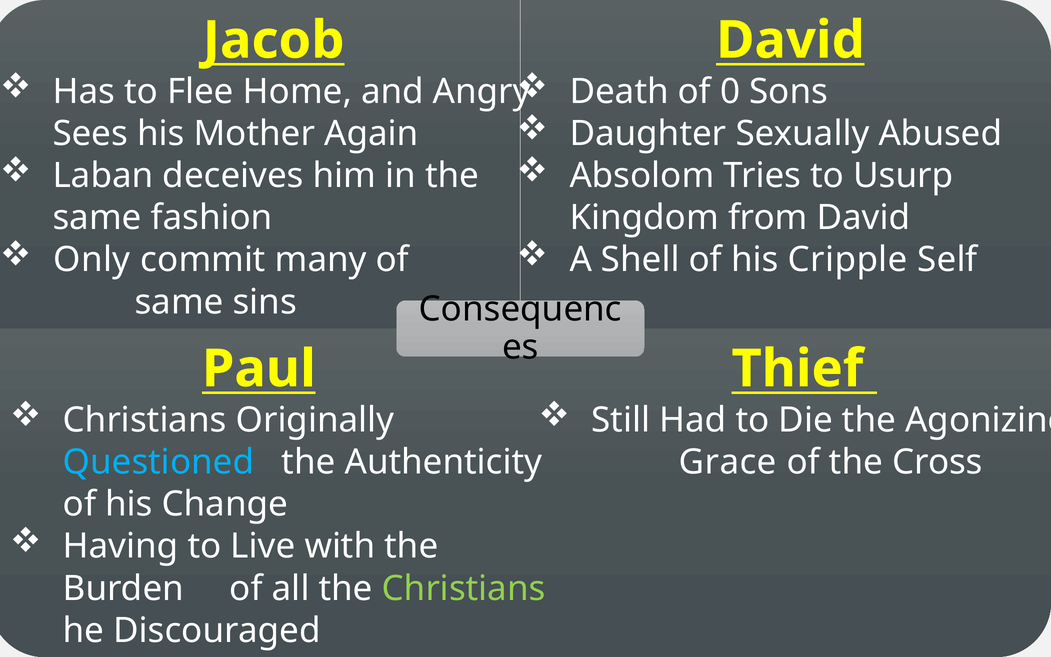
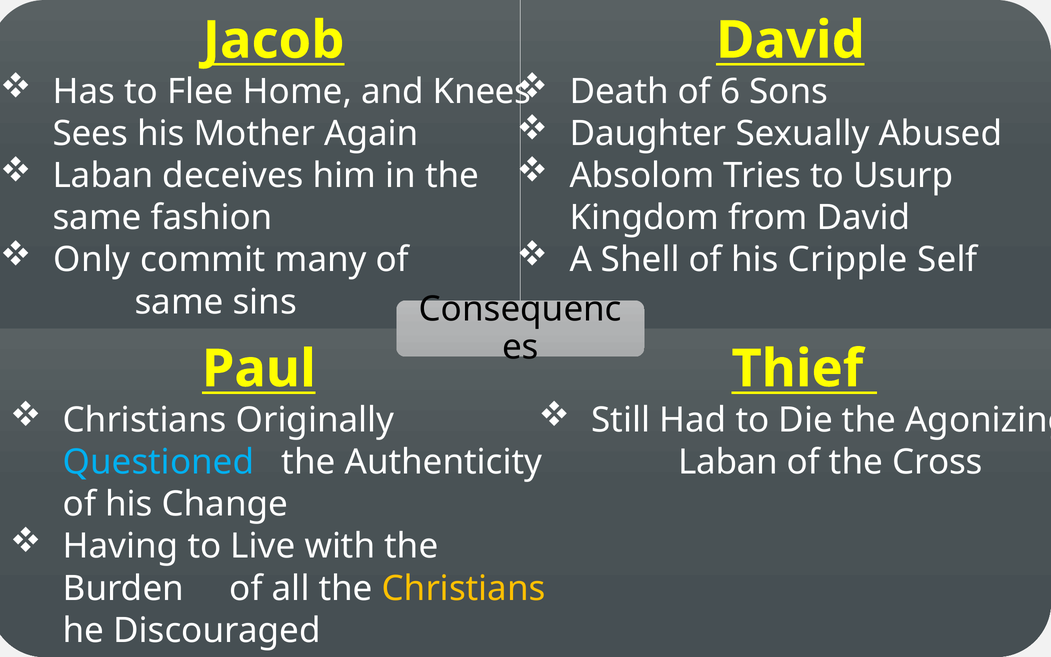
Angry: Angry -> Knees (482, 92)
0: 0 -> 6 (730, 92)
Grace: Grace -> Laban (728, 462)
Christians colour: light green -> yellow (464, 588)
